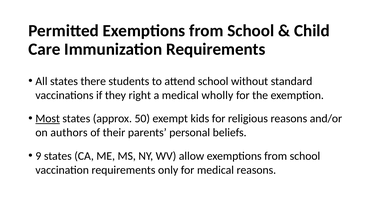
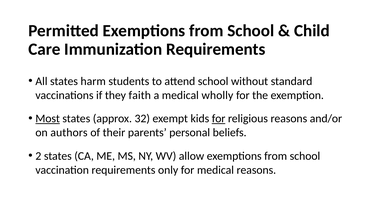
there: there -> harm (93, 81)
right: right -> faith (140, 95)
50: 50 -> 32 (142, 119)
for underline: none -> present (219, 119)
9: 9 -> 2 (38, 156)
